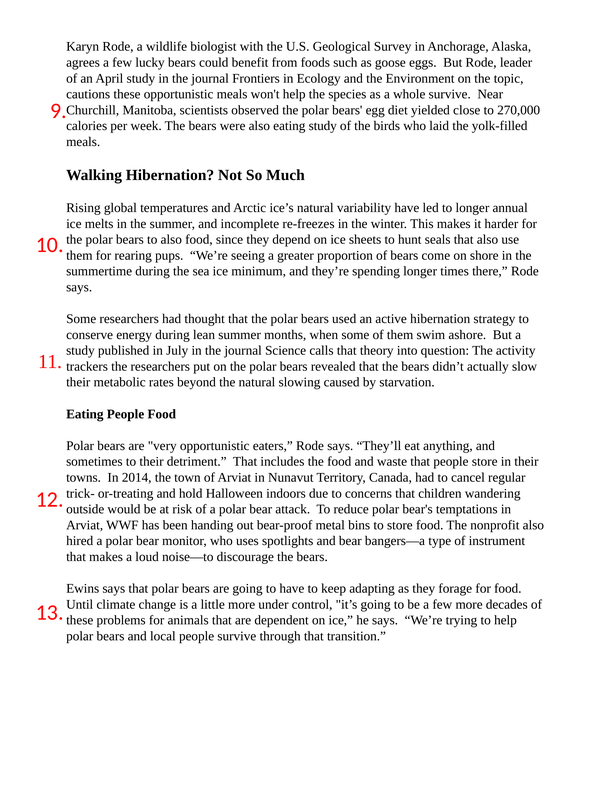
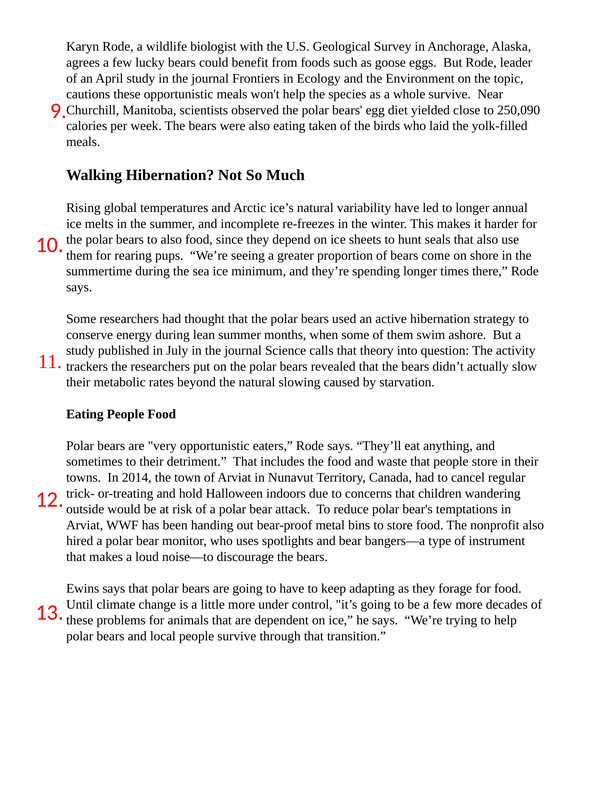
270,000: 270,000 -> 250,090 (519, 110)
eating study: study -> taken (323, 126)
